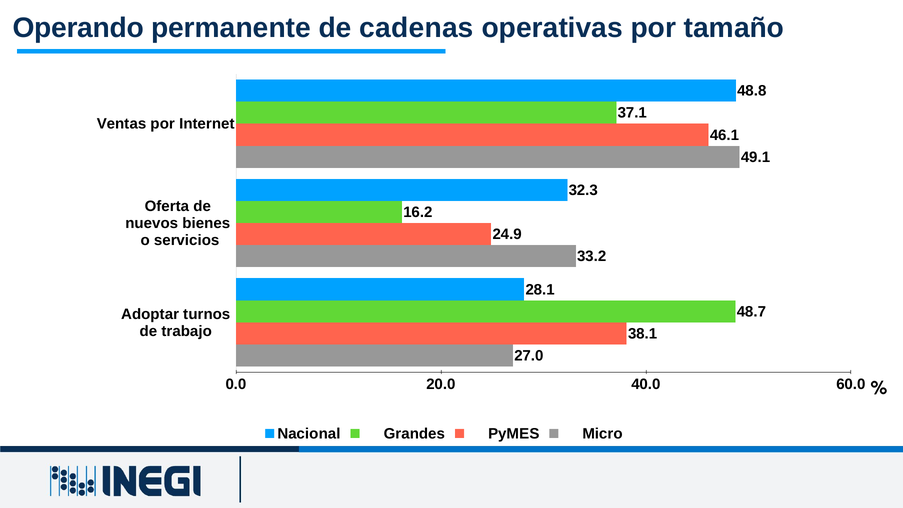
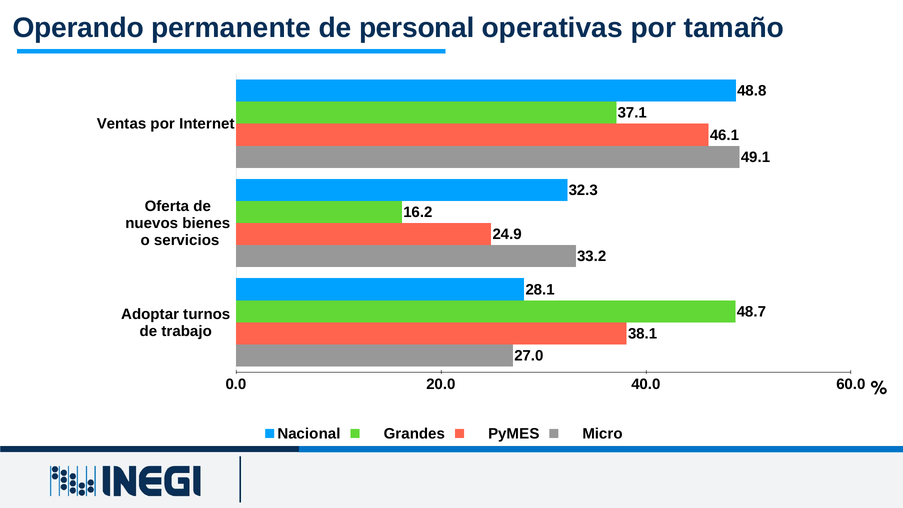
cadenas: cadenas -> personal (417, 28)
